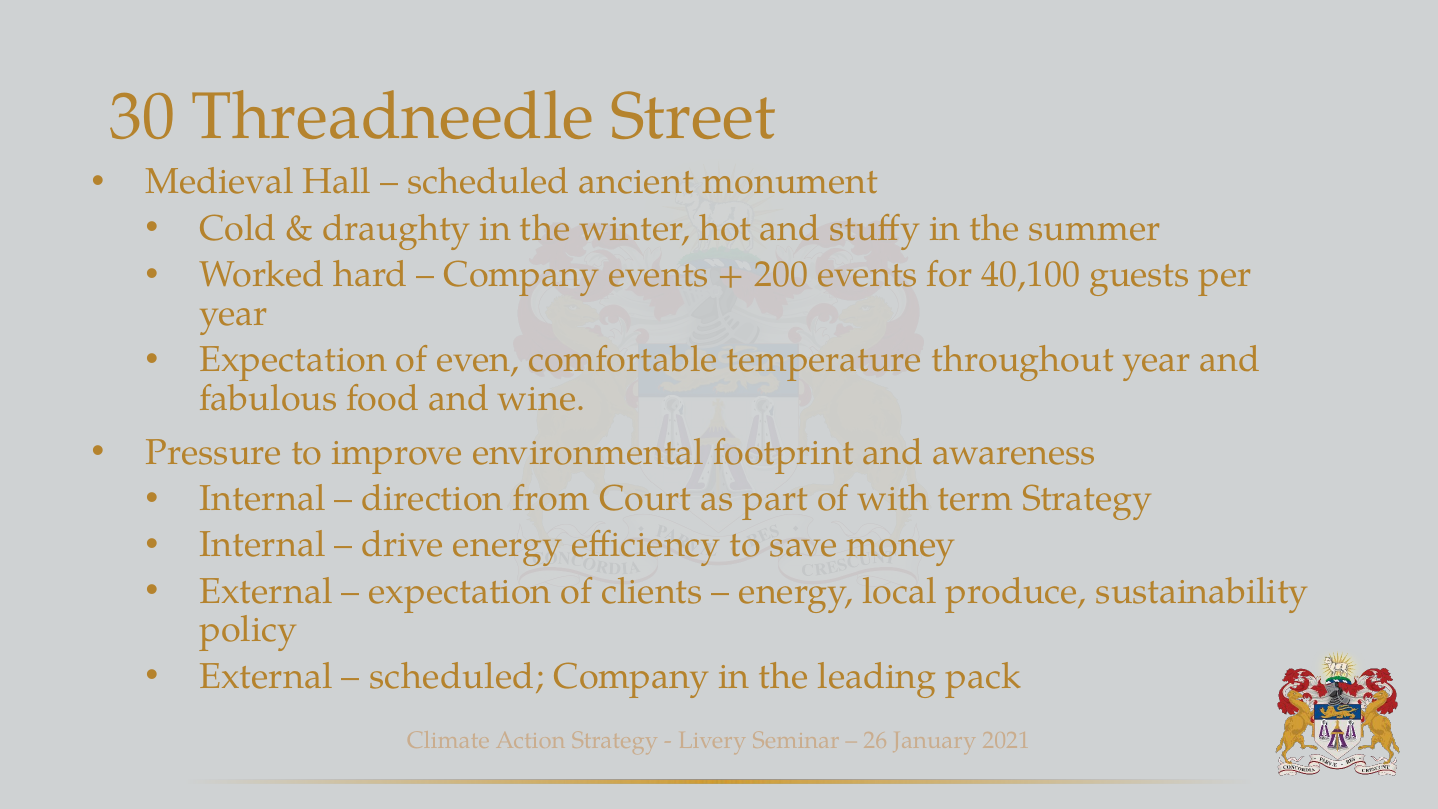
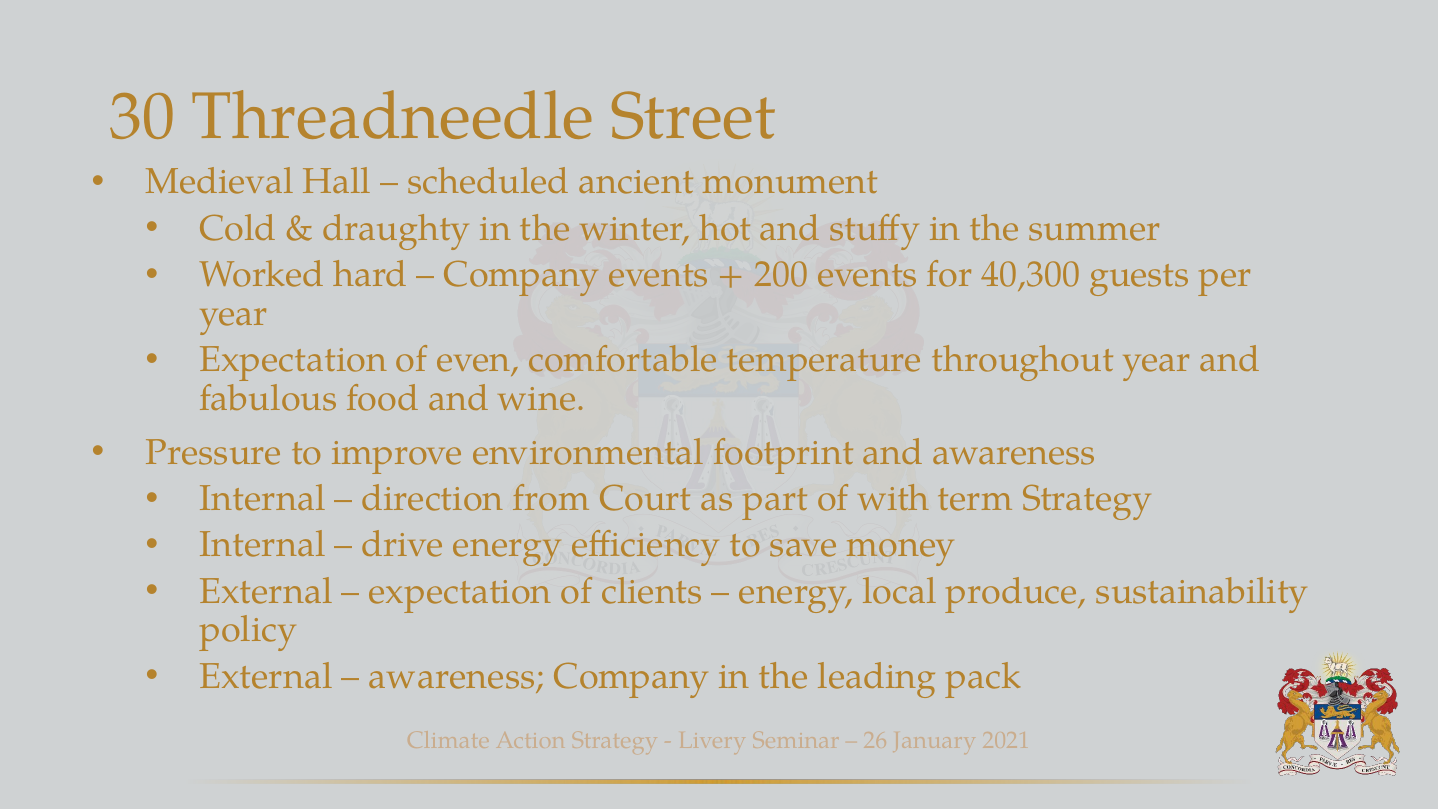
40,100: 40,100 -> 40,300 (1031, 275)
scheduled: scheduled -> awareness (457, 676)
